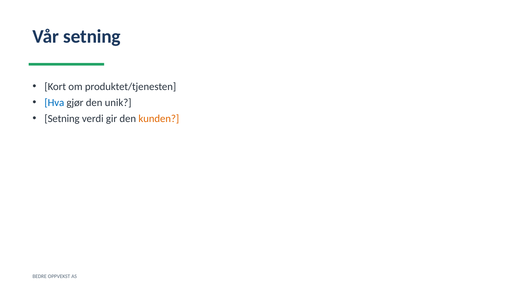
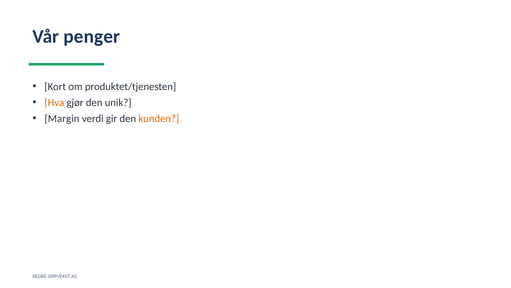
Vår setning: setning -> penger (92, 36)
Hva colour: blue -> orange (54, 103)
Setning: Setning -> Margin (62, 119)
